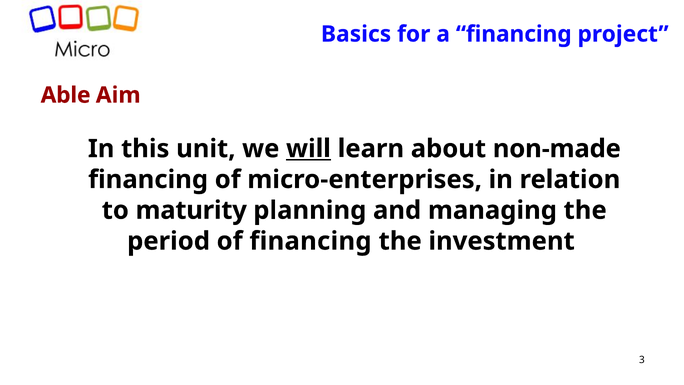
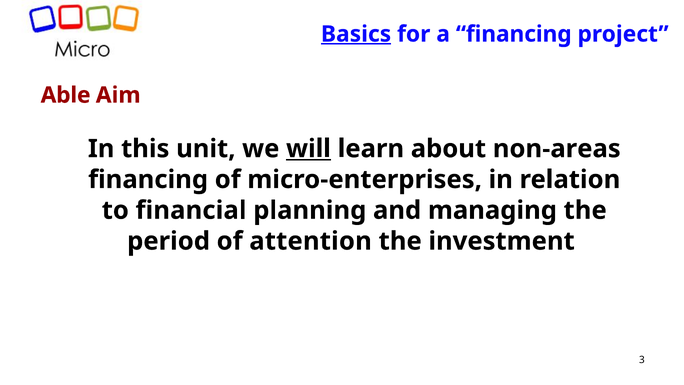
Basics underline: none -> present (356, 34)
non-made: non-made -> non-areas (557, 149)
maturity: maturity -> financial (191, 210)
of financing: financing -> attention (311, 241)
